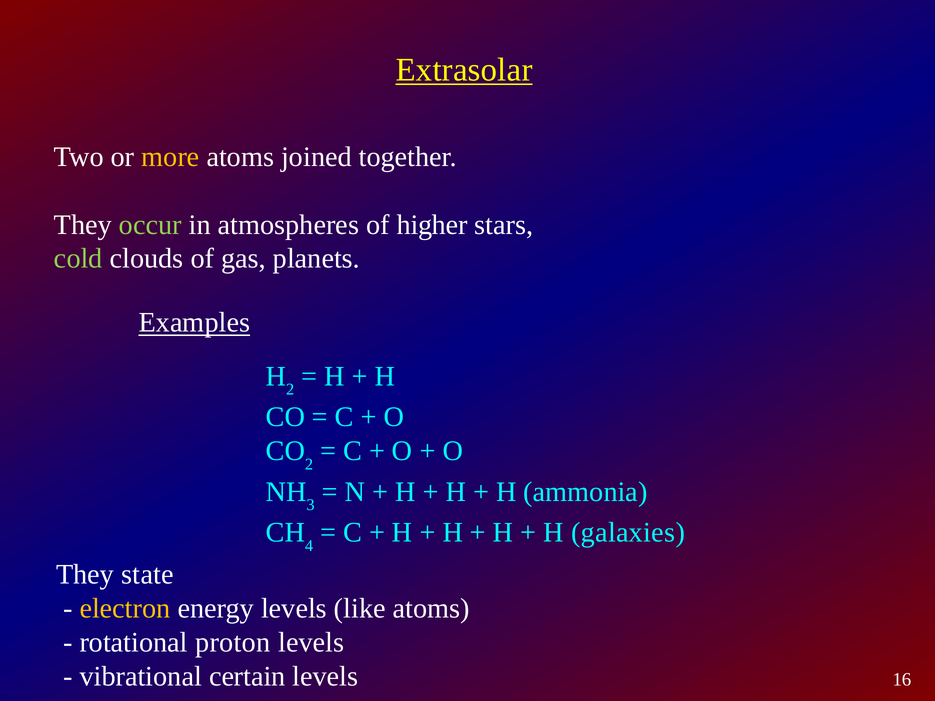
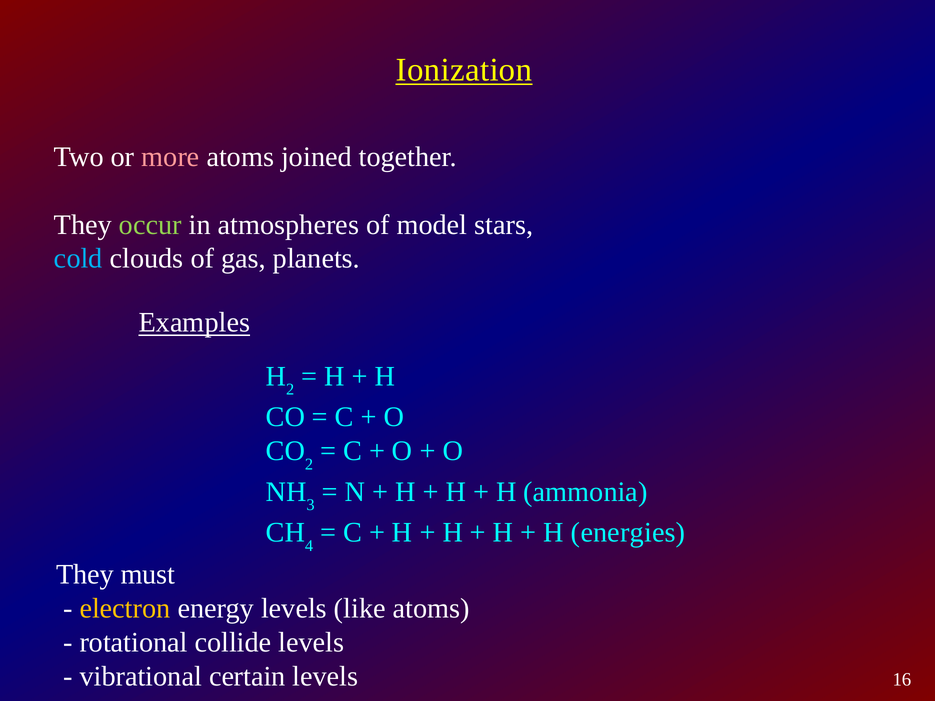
Extrasolar: Extrasolar -> Ionization (464, 70)
more colour: yellow -> pink (170, 157)
higher: higher -> model (432, 225)
cold colour: light green -> light blue (78, 259)
galaxies: galaxies -> energies (628, 533)
state: state -> must (148, 575)
proton: proton -> collide (233, 643)
